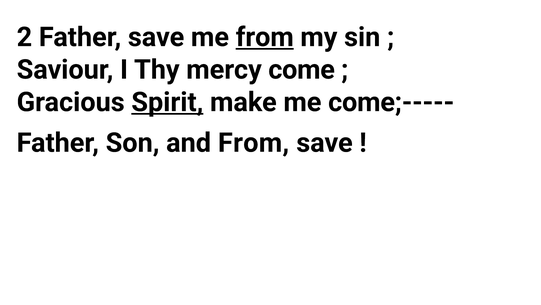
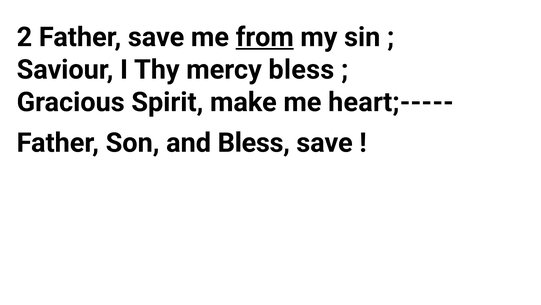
mercy come: come -> bless (301, 70)
Spirit underline: present -> none (167, 102)
come;-----: come;----- -> heart;----- (391, 102)
and From: From -> Bless (254, 143)
